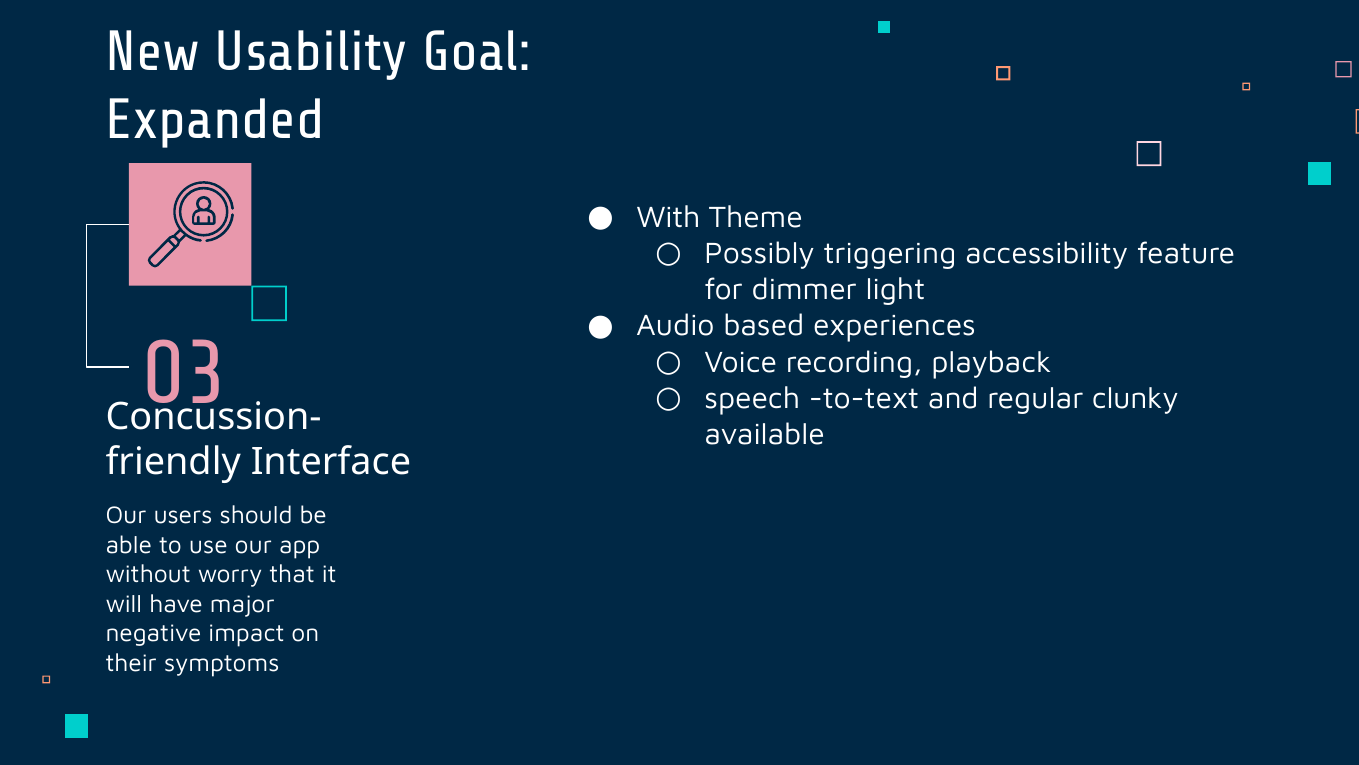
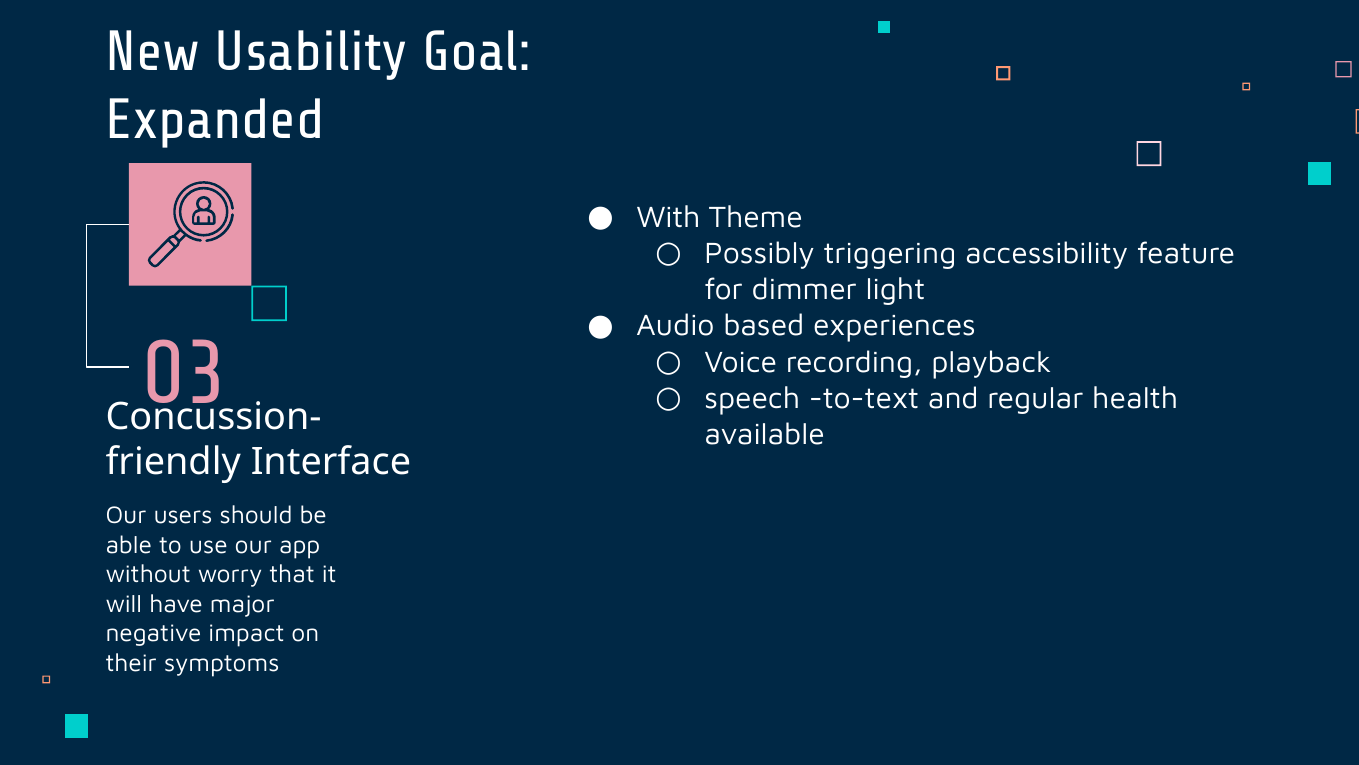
clunky: clunky -> health (1135, 398)
